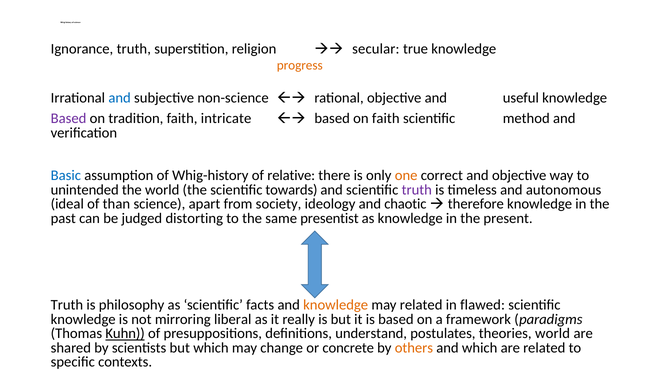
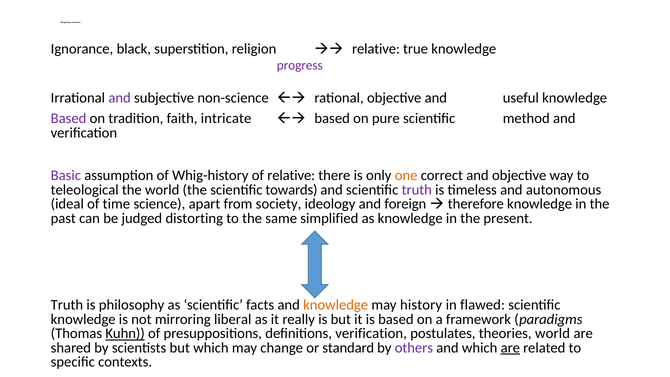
Ignorance truth: truth -> black (134, 49)
secular: secular -> relative (376, 49)
progress colour: orange -> purple (300, 65)
and colour: blue -> purple (120, 98)
on faith: faith -> pure (386, 119)
Basic colour: blue -> purple (66, 175)
unintended: unintended -> teleological (85, 190)
than: than -> time (116, 204)
chaotic: chaotic -> foreign (405, 204)
presentist: presentist -> simplified (329, 218)
may related: related -> history (421, 305)
definitions understand: understand -> verification (371, 333)
concrete: concrete -> standard (348, 348)
others colour: orange -> purple (414, 348)
are underline: none -> present (510, 348)
